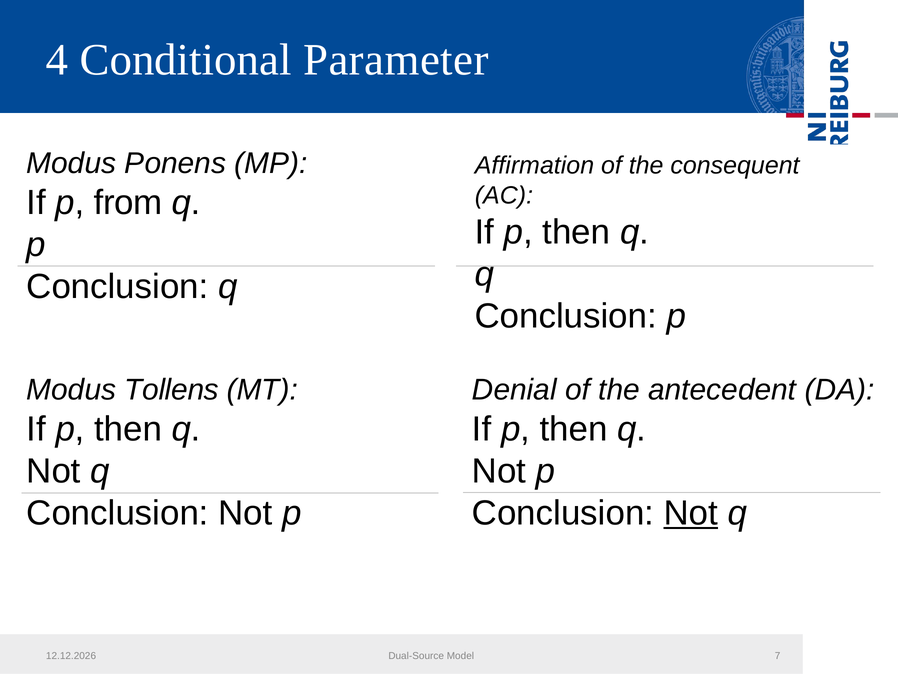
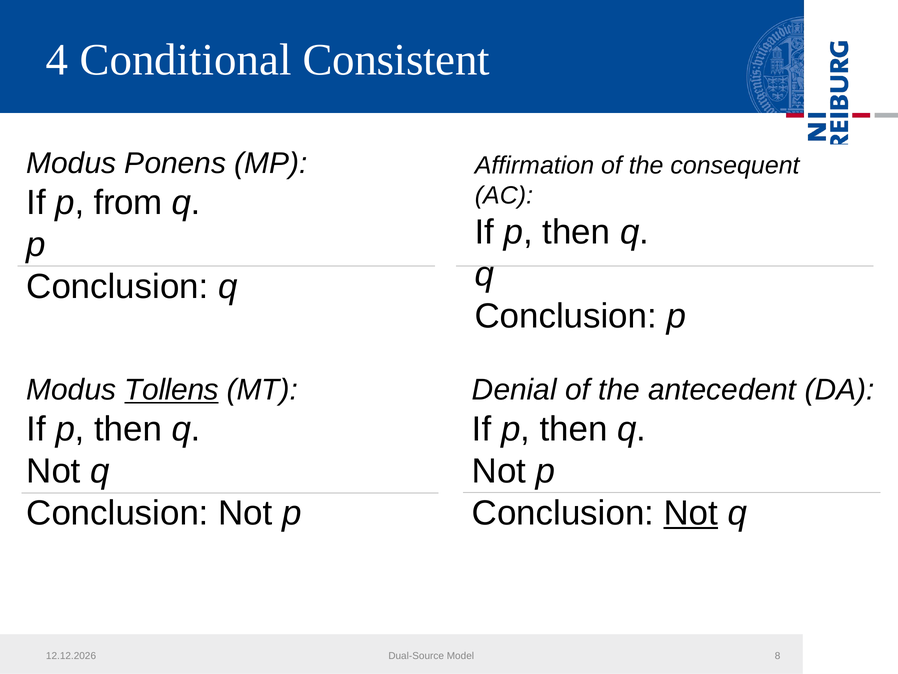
Parameter: Parameter -> Consistent (396, 60)
Tollens underline: none -> present (172, 389)
7: 7 -> 8 (778, 656)
